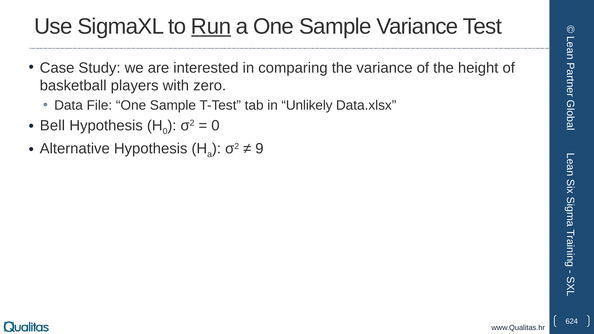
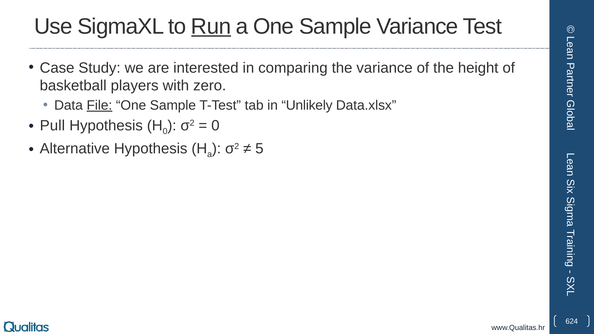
File underline: none -> present (99, 105)
Bell: Bell -> Pull (52, 126)
9: 9 -> 5 (259, 149)
